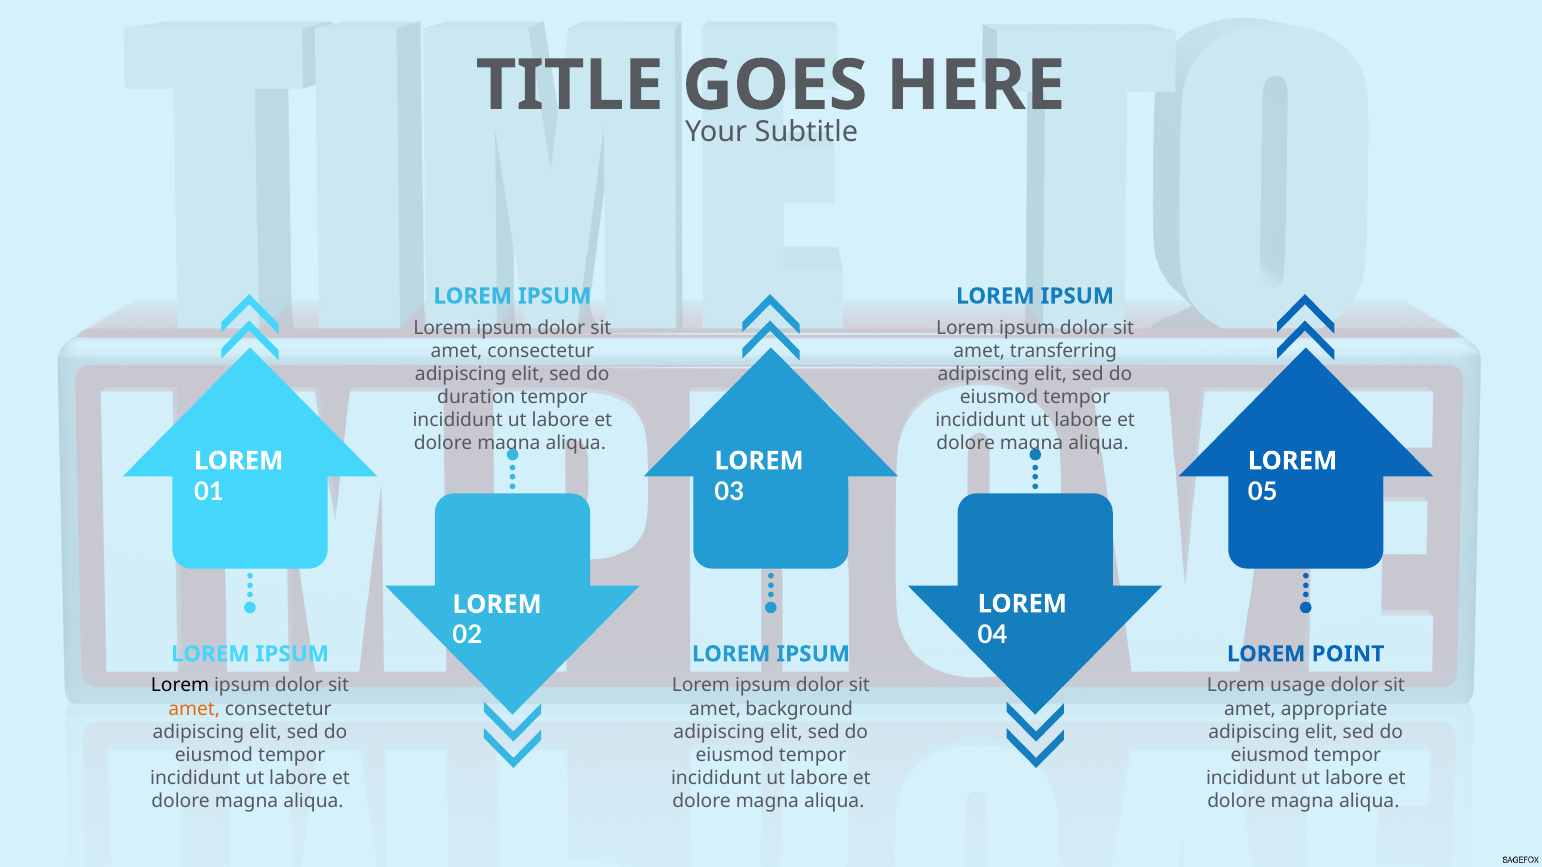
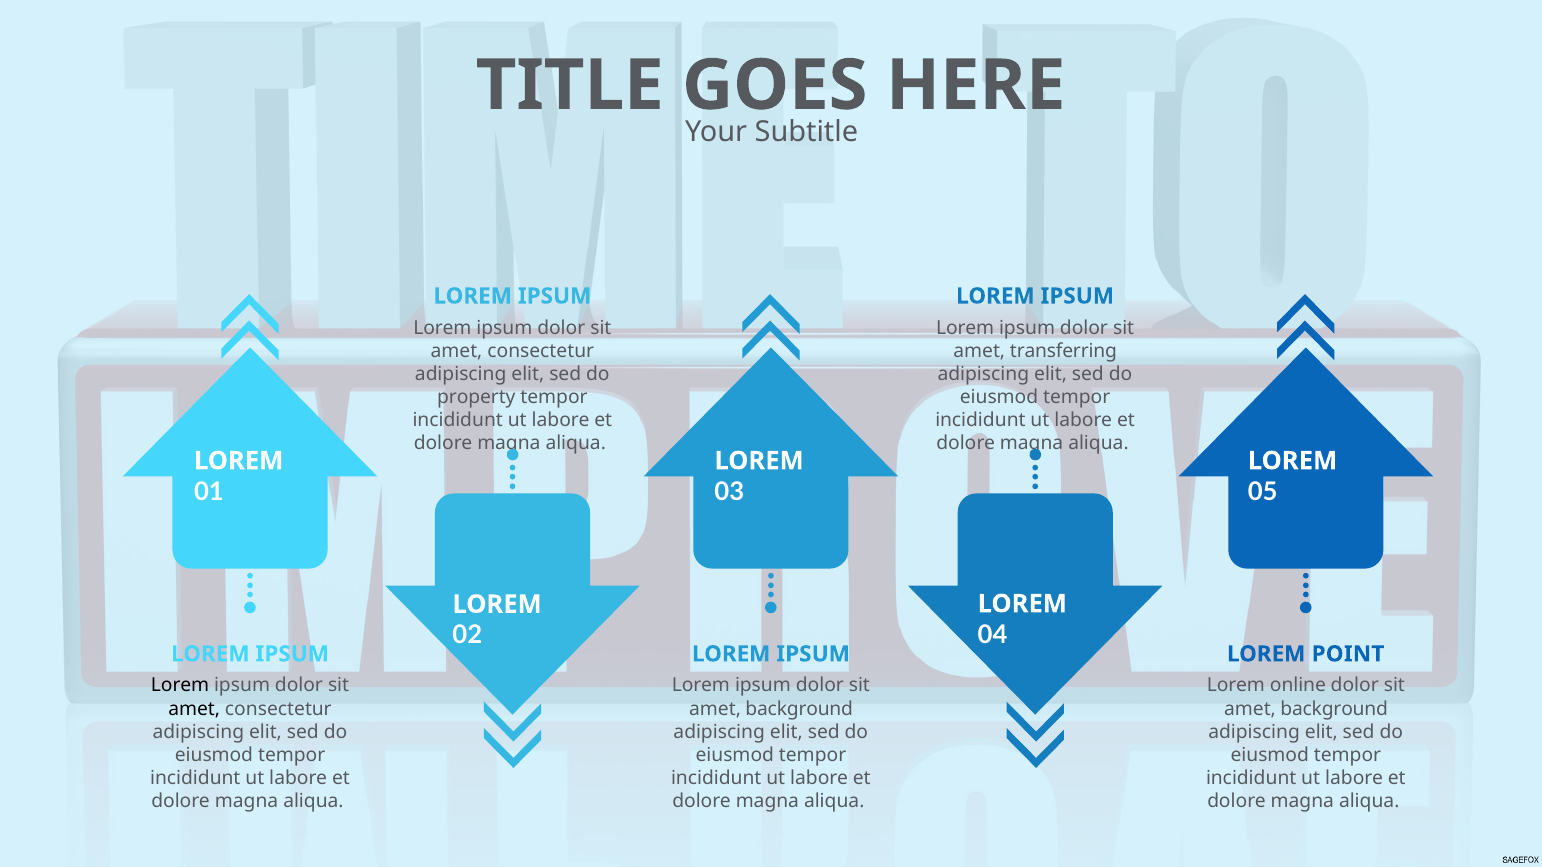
duration: duration -> property (476, 397)
usage: usage -> online (1298, 686)
amet colour: orange -> black (194, 709)
appropriate: appropriate -> background (1334, 709)
